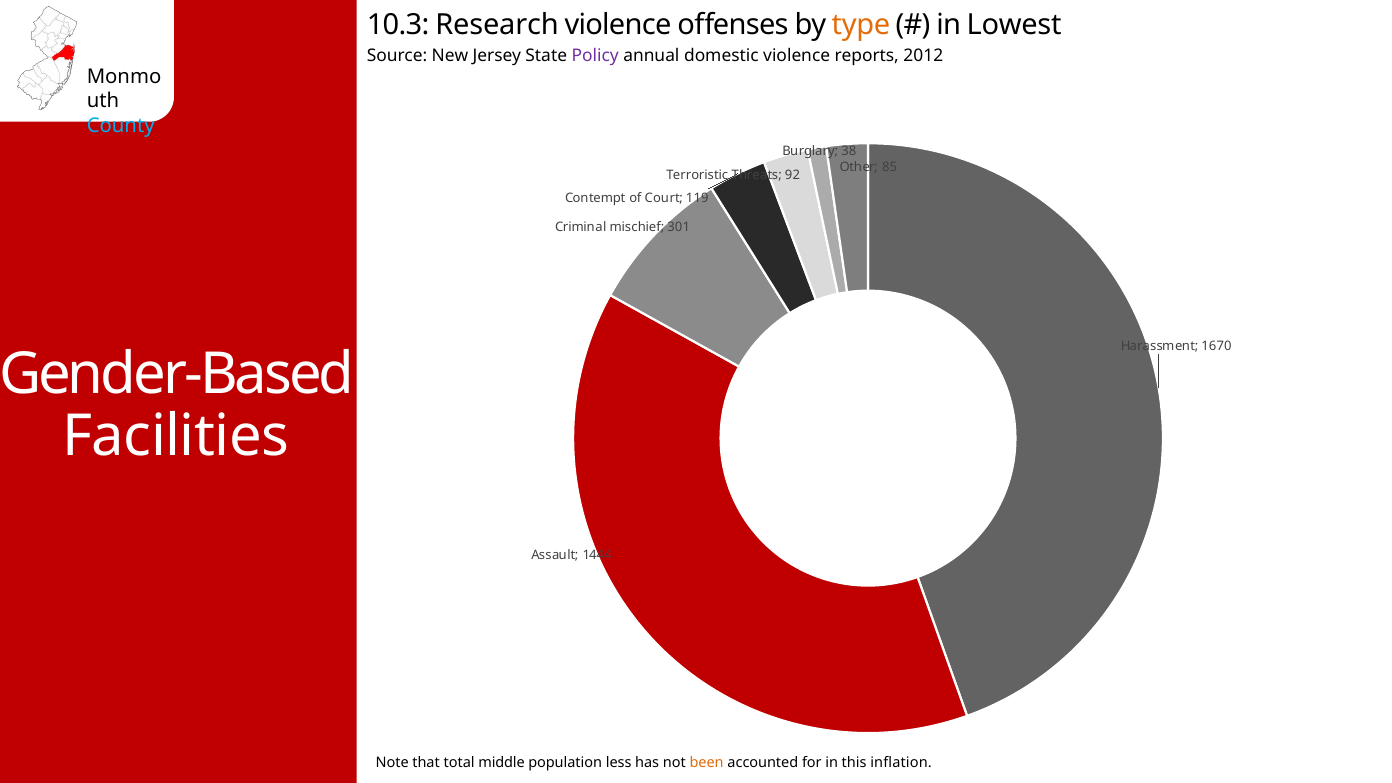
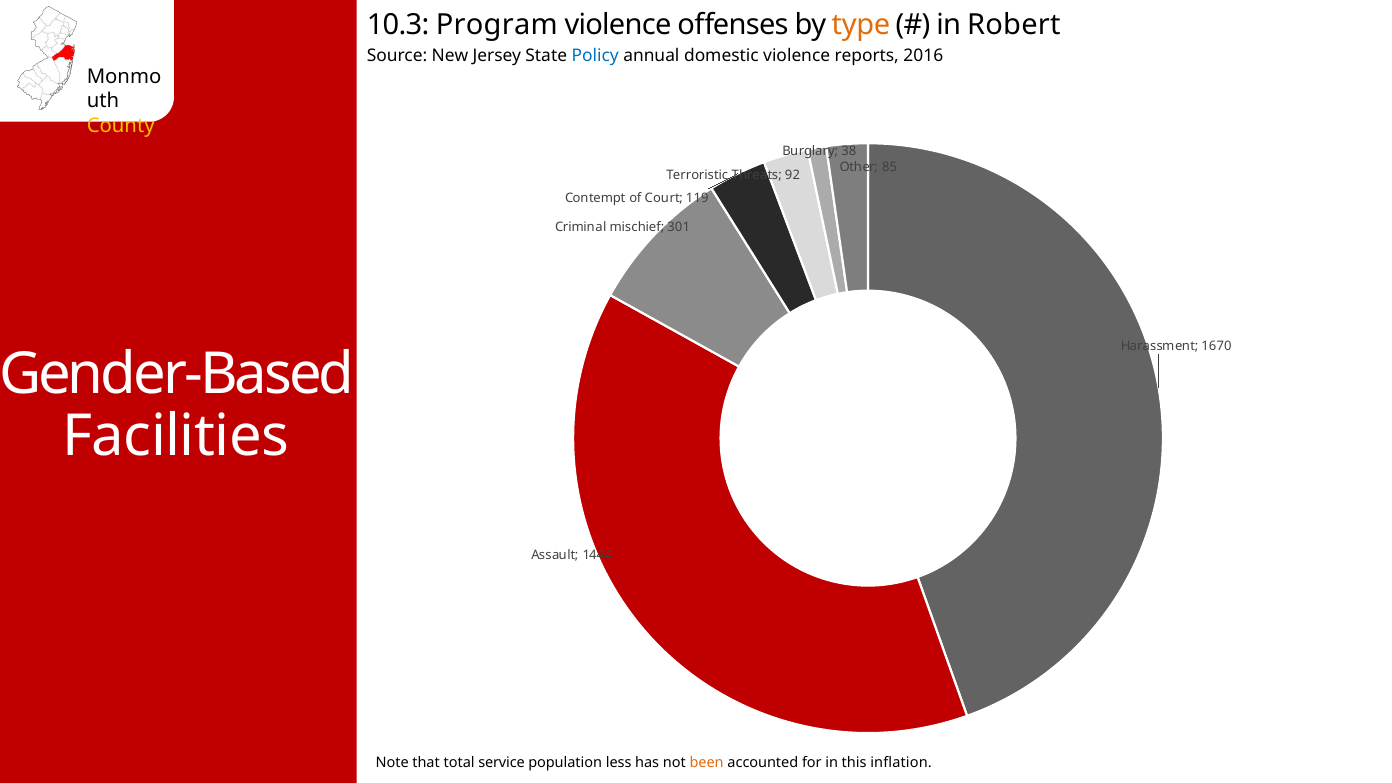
Research: Research -> Program (497, 25)
Lowest: Lowest -> Robert (1014, 25)
Policy colour: purple -> blue (595, 55)
2012: 2012 -> 2016 (923, 55)
County colour: light blue -> yellow (121, 126)
middle: middle -> service (502, 762)
